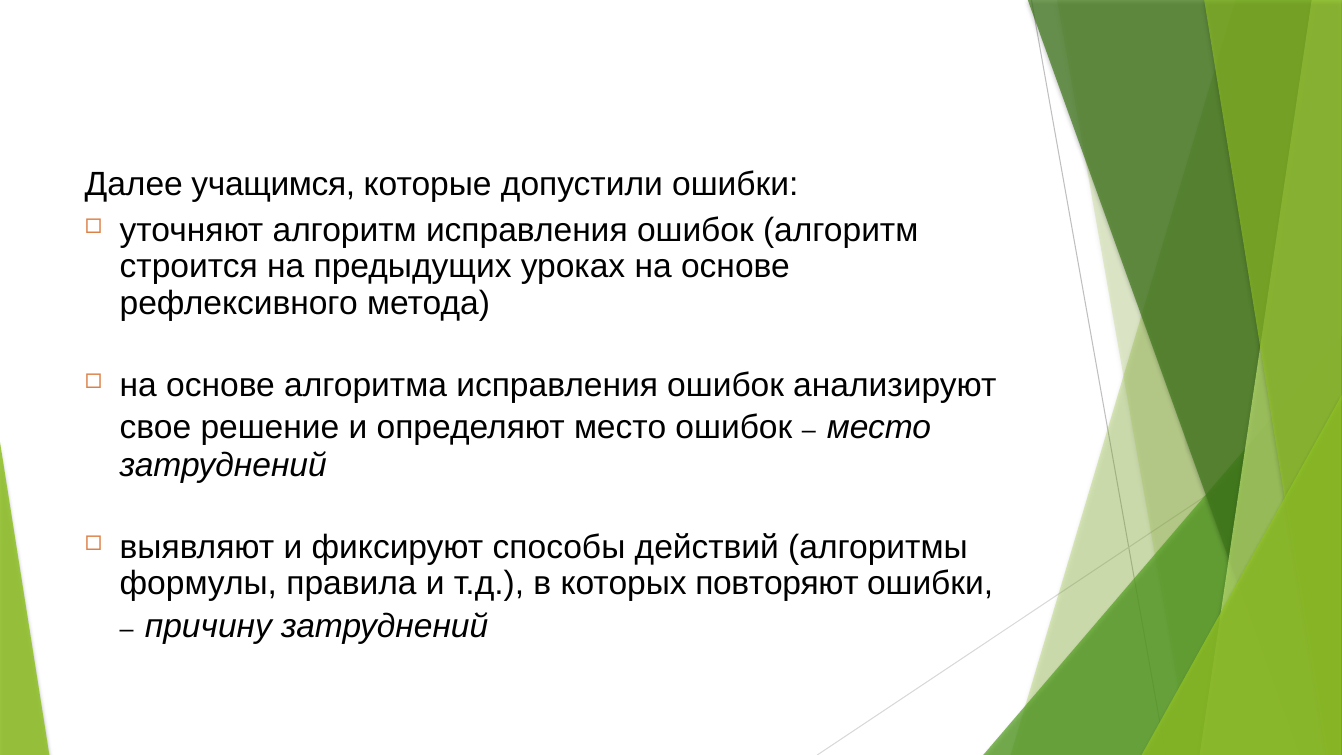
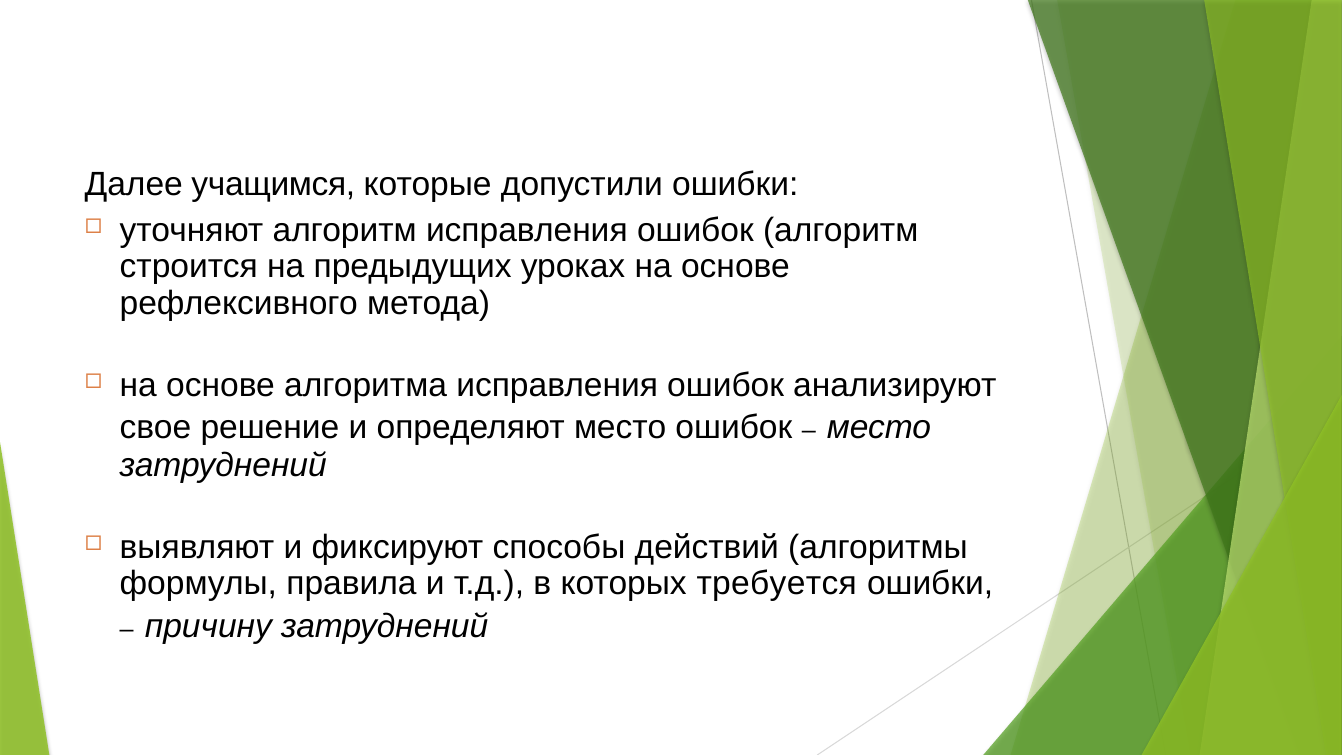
повторяют: повторяют -> требуется (777, 584)
